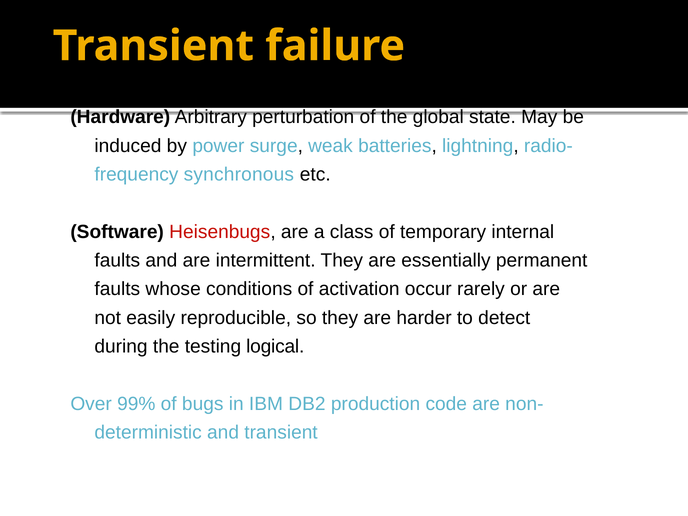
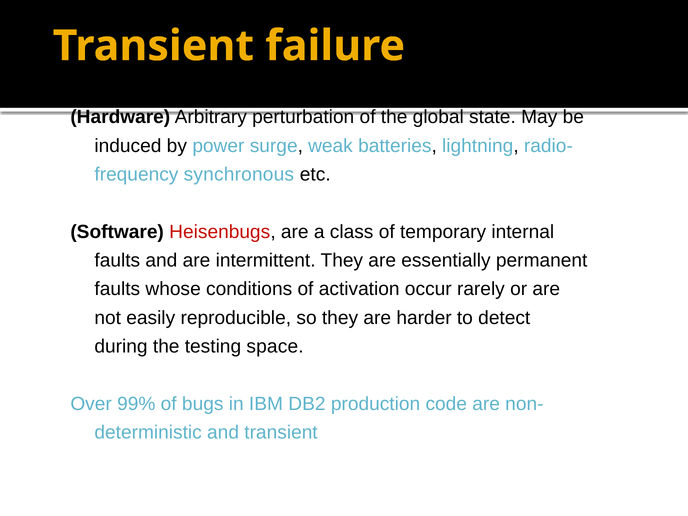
logical: logical -> space (275, 346)
